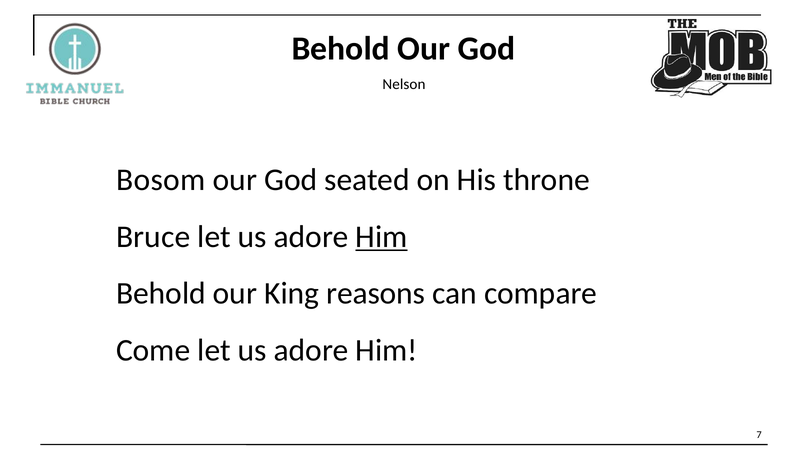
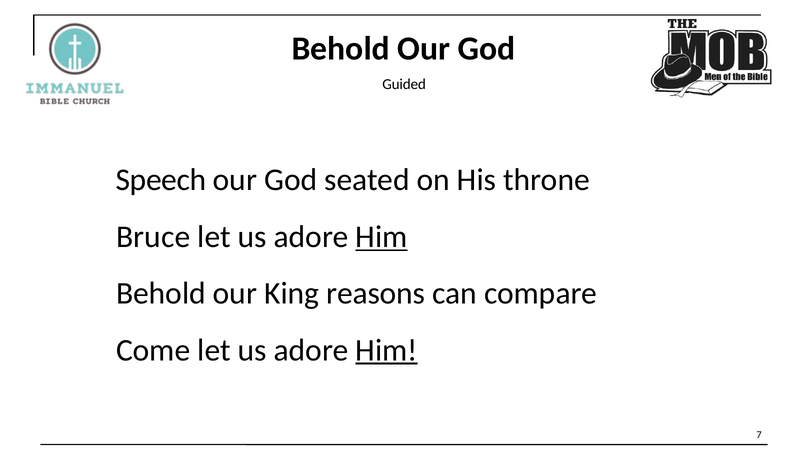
Nelson: Nelson -> Guided (404, 84)
Bosom: Bosom -> Speech (161, 180)
Him underline: none -> present (387, 351)
